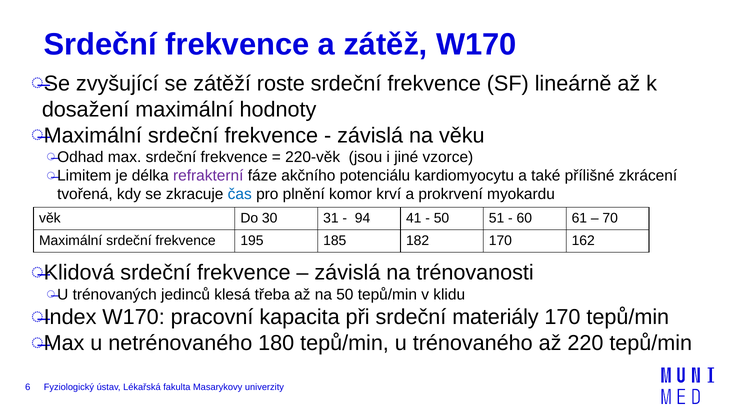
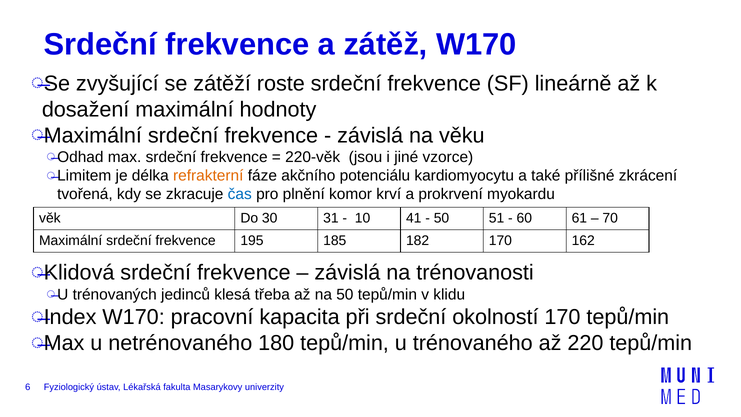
refrakterní colour: purple -> orange (208, 176)
94: 94 -> 10 (363, 218)
materiály: materiály -> okolností (495, 317)
